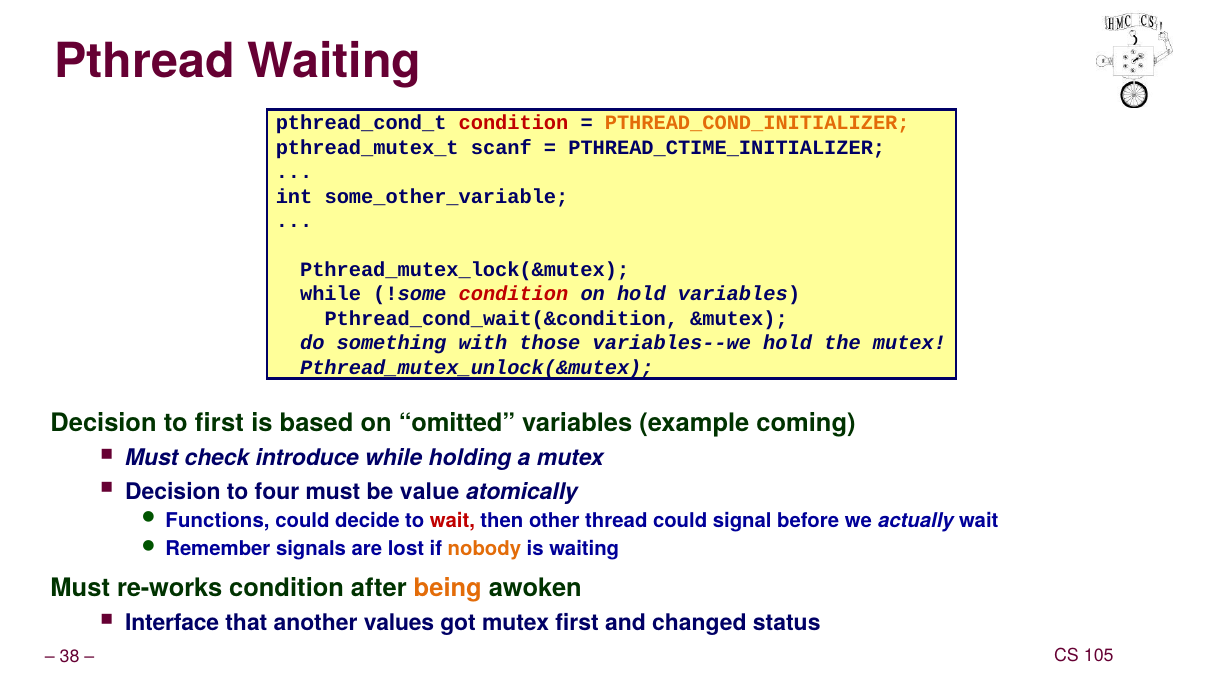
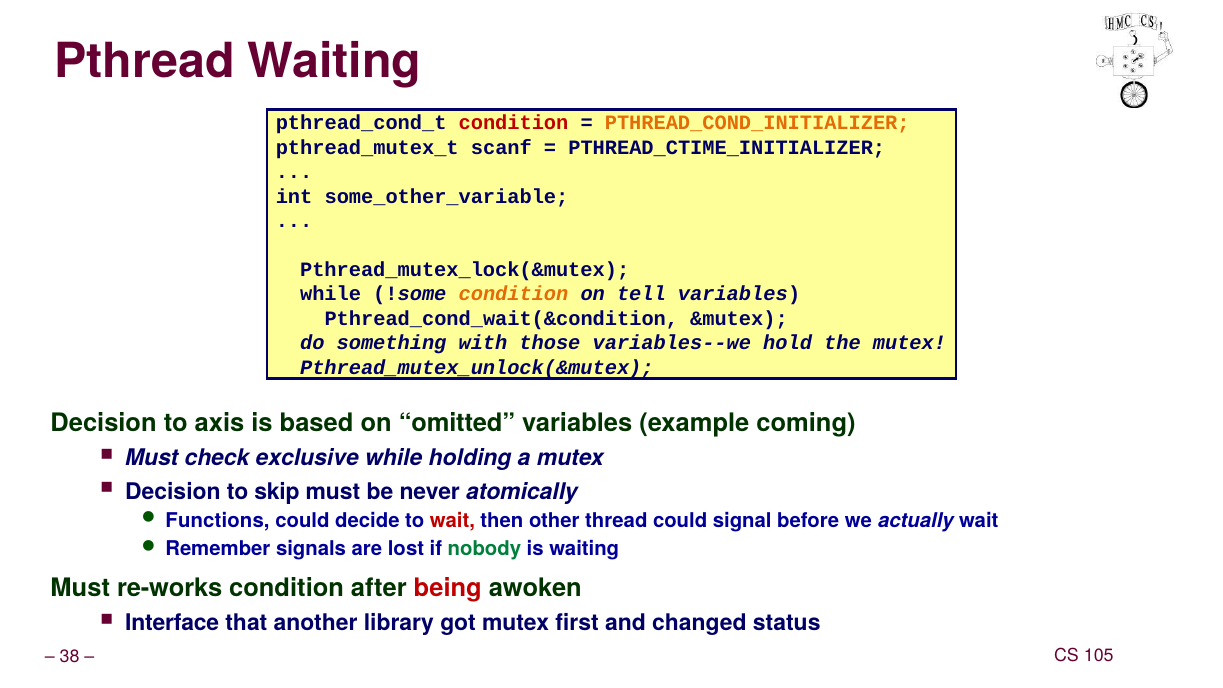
condition colour: red -> orange (514, 294)
on hold: hold -> tell (641, 294)
to first: first -> axis (220, 423)
introduce: introduce -> exclusive (307, 458)
four: four -> skip (277, 491)
value: value -> never (430, 491)
nobody colour: orange -> green (484, 549)
being colour: orange -> red (448, 588)
values: values -> library (399, 623)
